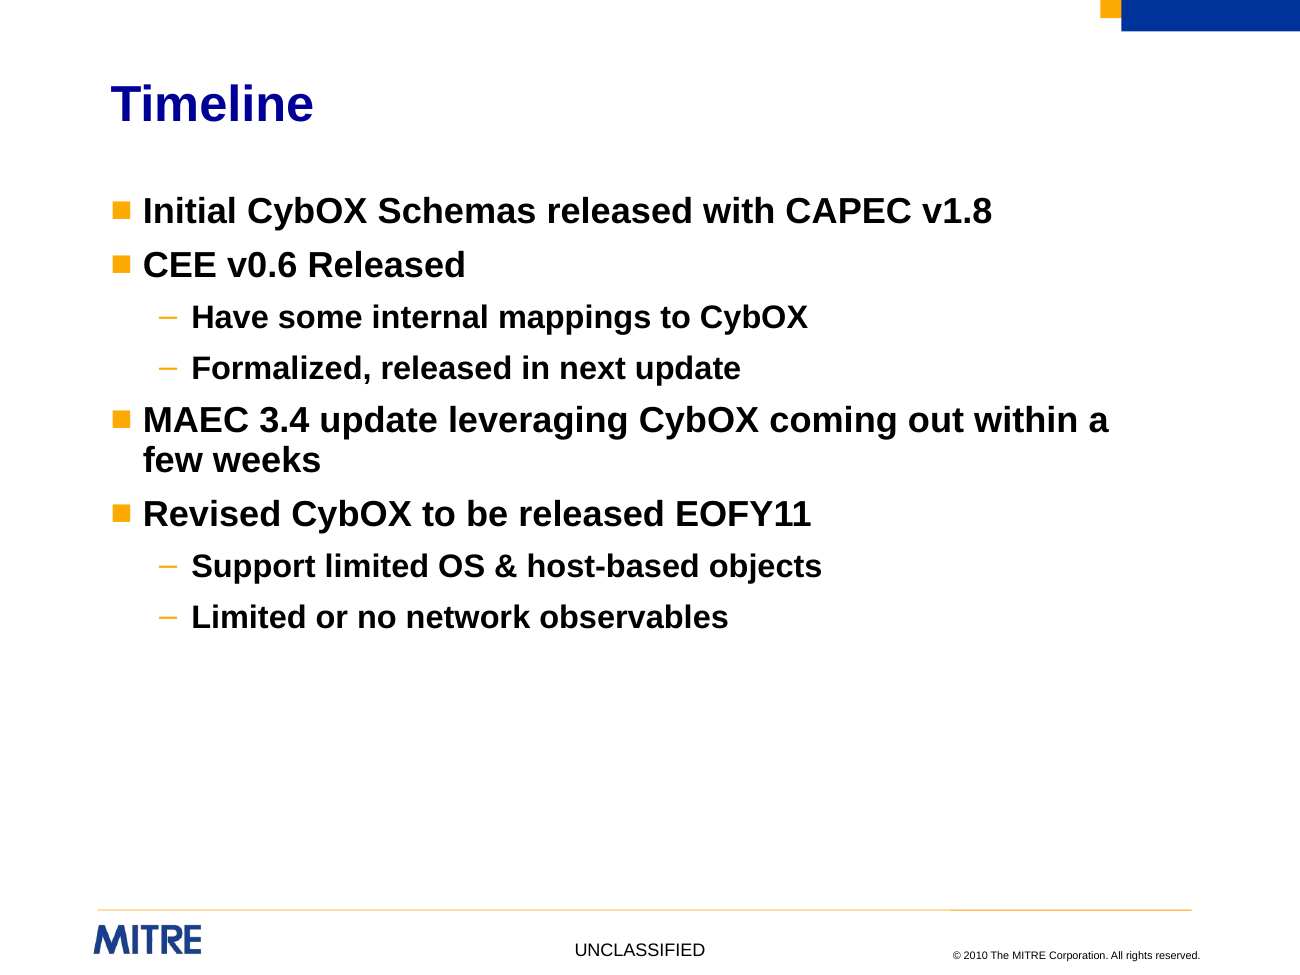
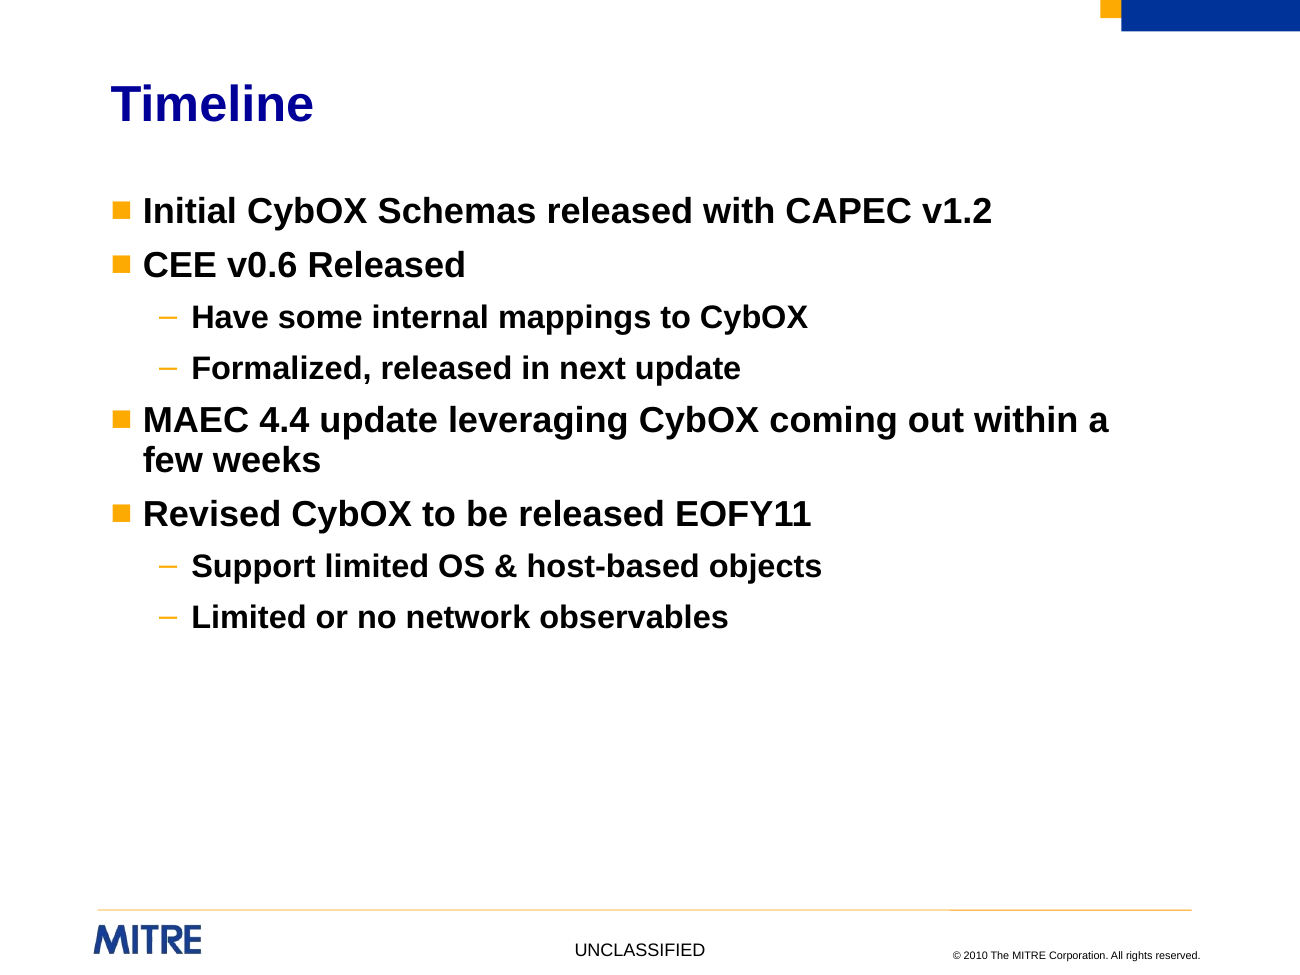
v1.8: v1.8 -> v1.2 (957, 211)
3.4: 3.4 -> 4.4 (284, 421)
